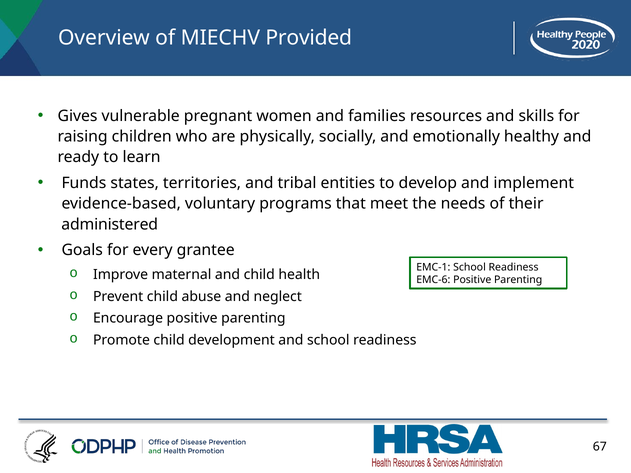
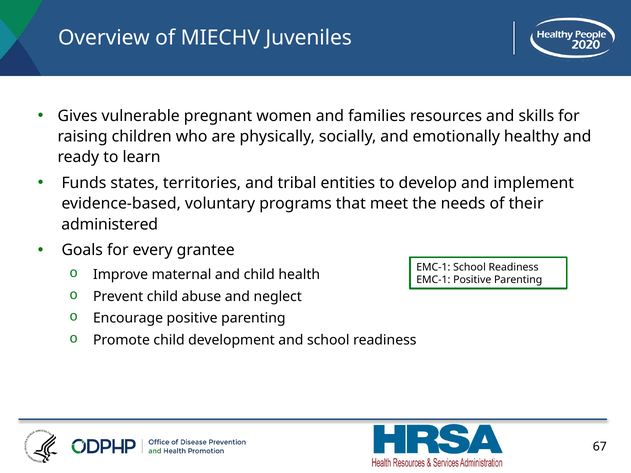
Provided: Provided -> Juveniles (309, 38)
EMC-6: EMC-6 -> EMC-1 (433, 280)
